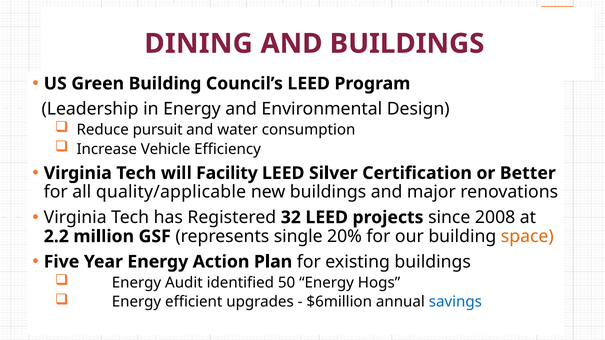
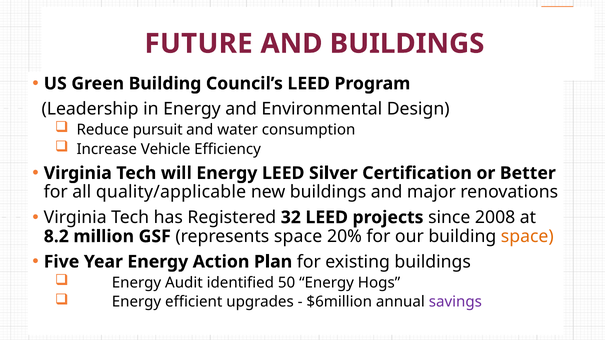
DINING: DINING -> FUTURE (199, 44)
will Facility: Facility -> Energy (227, 173)
2.2: 2.2 -> 8.2 (56, 237)
represents single: single -> space (298, 237)
savings colour: blue -> purple (455, 302)
